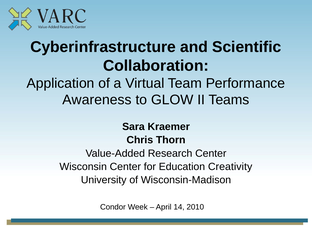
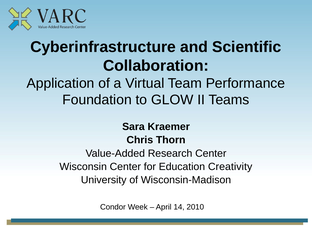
Awareness: Awareness -> Foundation (97, 100)
